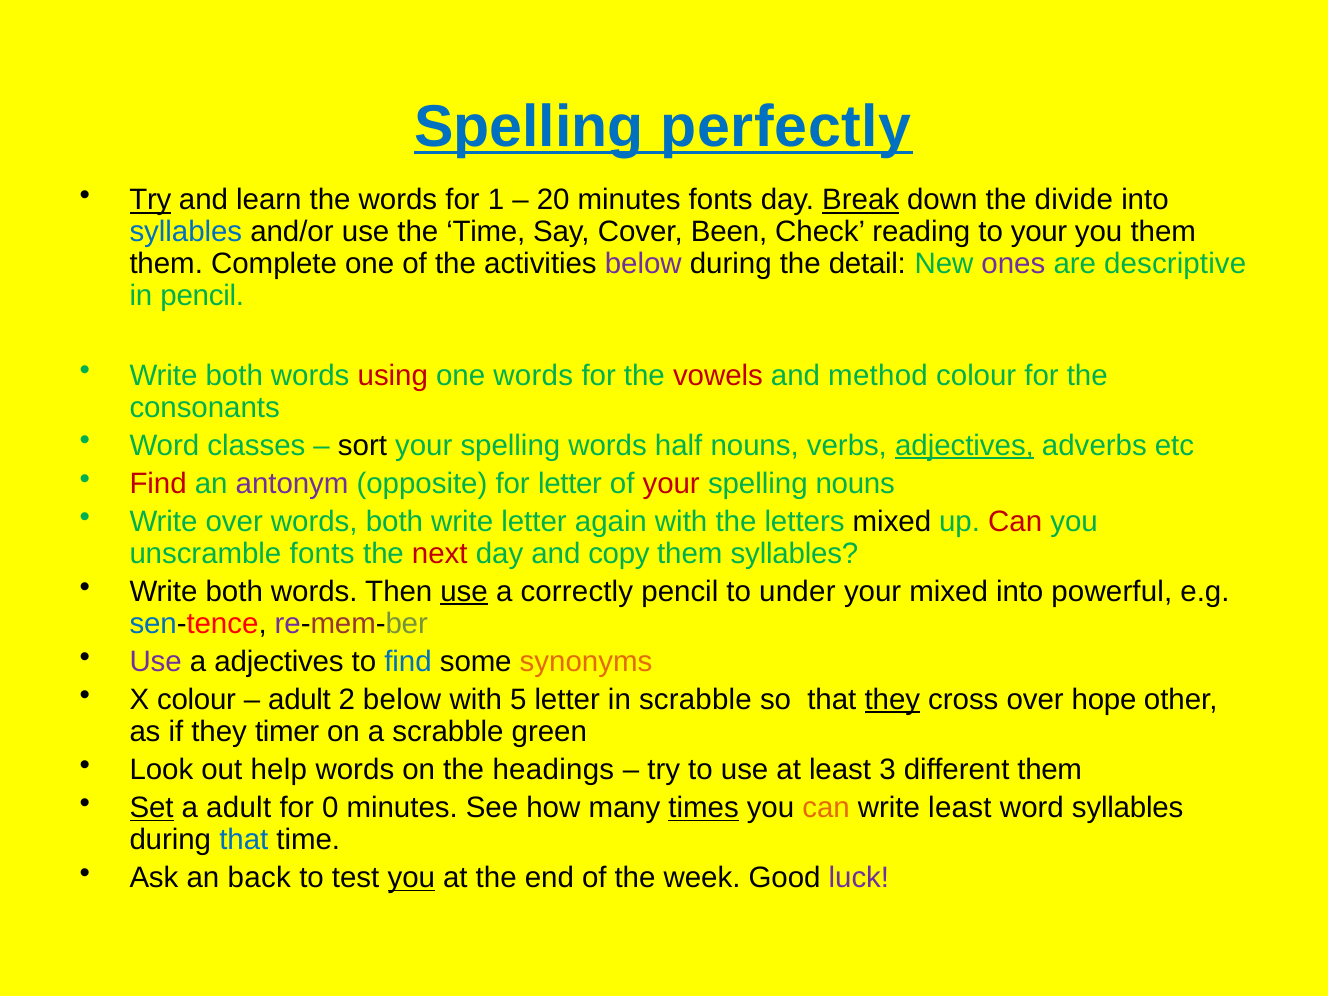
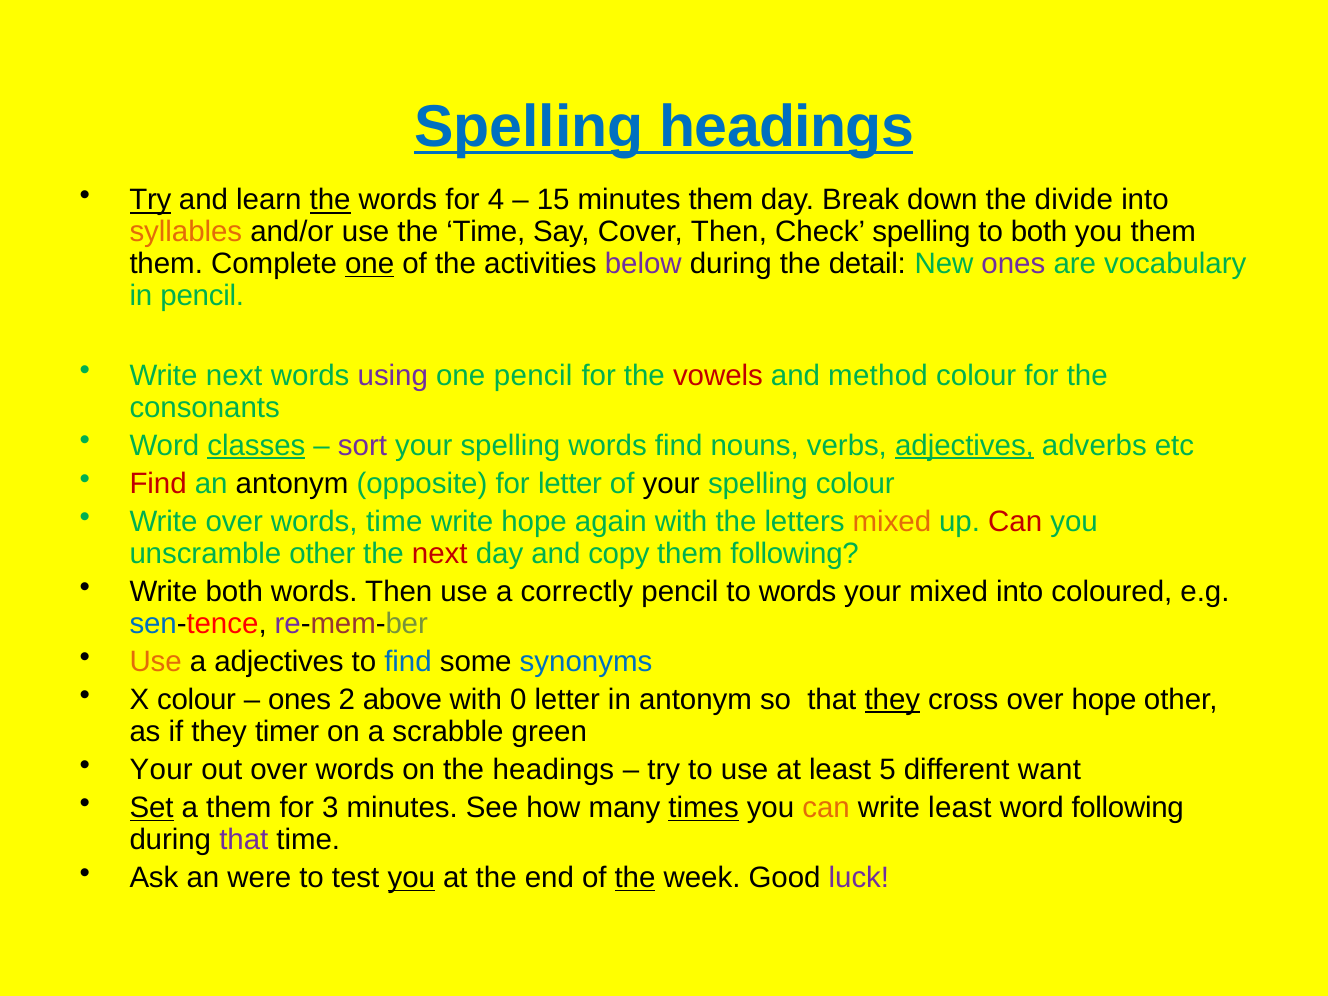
Spelling perfectly: perfectly -> headings (787, 127)
the underline: none -> present (330, 200)
1: 1 -> 4 (496, 200)
20: 20 -> 15 (553, 200)
minutes fonts: fonts -> them (721, 200)
Break underline: present -> none (861, 200)
syllables colour: blue -> orange (186, 232)
Cover Been: Been -> Then (729, 232)
Check reading: reading -> spelling (921, 232)
to your: your -> both (1039, 232)
one underline: none -> present (370, 264)
descriptive: descriptive -> vocabulary (1175, 264)
both: both -> next (234, 375)
using colour: red -> purple (393, 375)
one words: words -> pencil (533, 375)
classes underline: none -> present (256, 445)
sort colour: black -> purple (363, 445)
words half: half -> find (679, 445)
antonym colour: purple -> black (292, 484)
your colour: red -> black (671, 484)
spelling nouns: nouns -> colour (855, 484)
words both: both -> time (394, 522)
write letter: letter -> hope (534, 522)
mixed colour: black -> orange (892, 522)
unscramble fonts: fonts -> other (322, 554)
them syllables: syllables -> following (795, 554)
use underline: present -> none (464, 592)
to under: under -> words (798, 592)
powerful: powerful -> coloured (1112, 592)
Use colour: purple -> orange (156, 662)
synonyms colour: orange -> blue (586, 662)
adult: adult -> ones (300, 700)
2 below: below -> above (402, 700)
5: 5 -> 0 (518, 700)
in scrabble: scrabble -> antonym (696, 700)
Look: Look -> Your (161, 770)
out help: help -> over (279, 770)
3: 3 -> 5 (888, 770)
different them: them -> want (1049, 770)
a adult: adult -> them (239, 808)
0: 0 -> 3 (330, 808)
word syllables: syllables -> following (1128, 808)
that colour: blue -> purple (244, 840)
back: back -> were (259, 878)
the underline: none -> present (635, 878)
